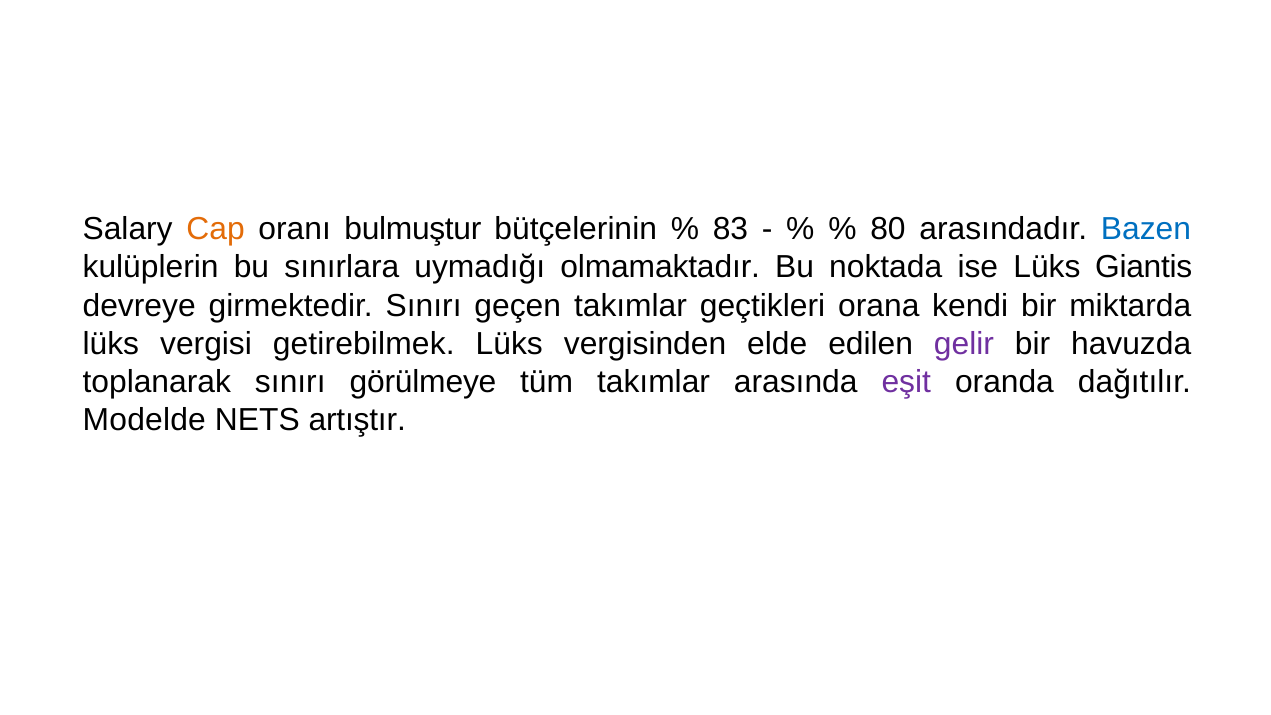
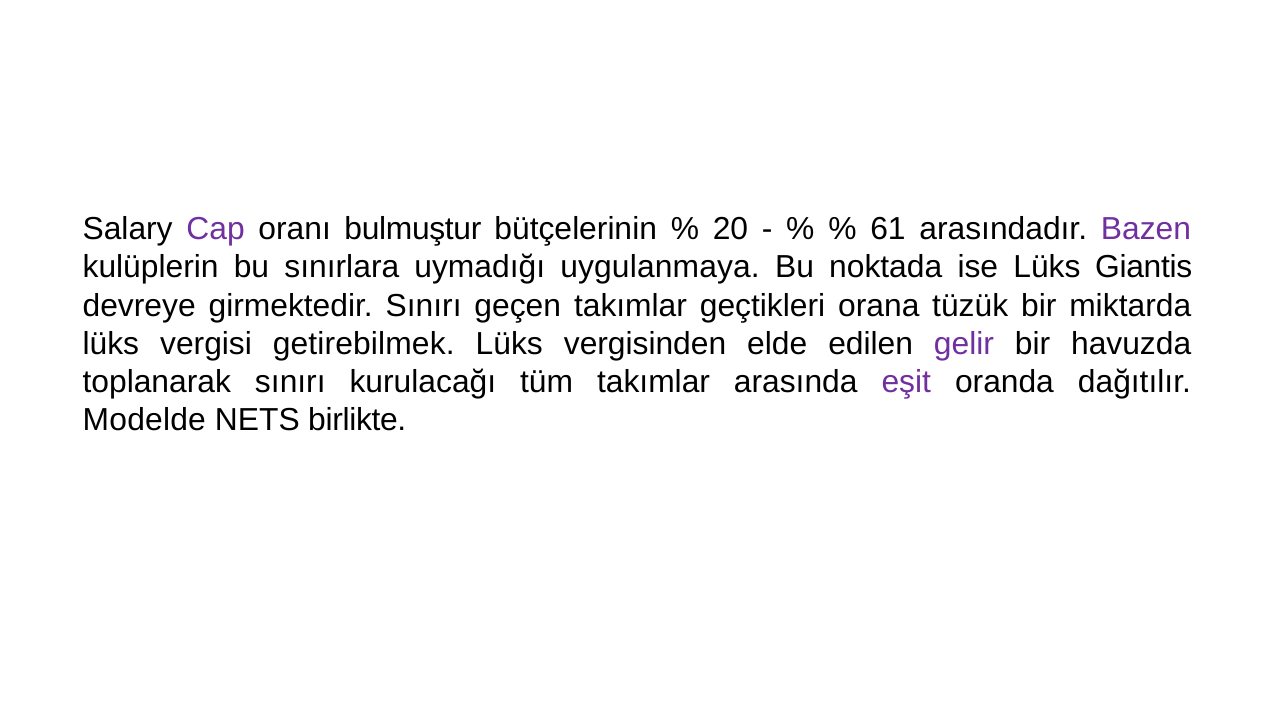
Cap colour: orange -> purple (216, 229)
83: 83 -> 20 (730, 229)
80: 80 -> 61 (888, 229)
Bazen colour: blue -> purple (1146, 229)
olmamaktadır: olmamaktadır -> uygulanmaya (660, 267)
kendi: kendi -> tüzük (970, 306)
görülmeye: görülmeye -> kurulacağı (423, 382)
artıştır: artıştır -> birlikte (357, 420)
